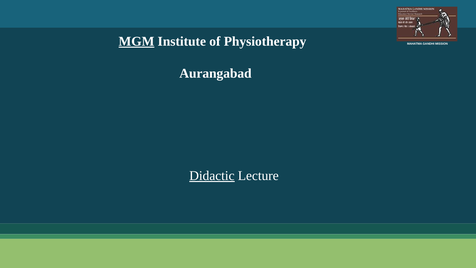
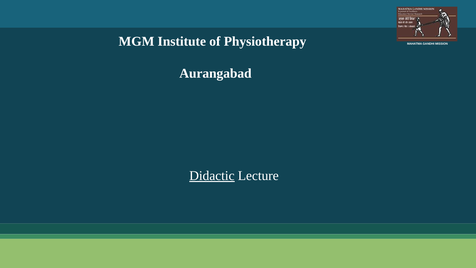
MGM underline: present -> none (136, 41)
